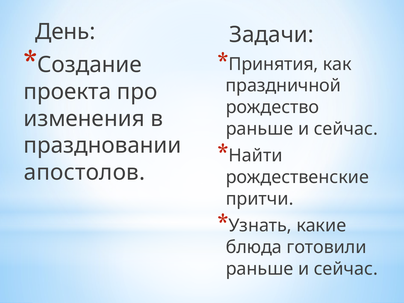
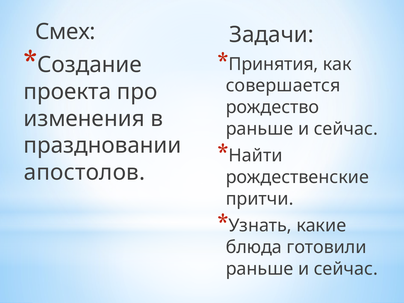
День: День -> Смех (65, 32)
праздничной: праздничной -> совершается (283, 86)
